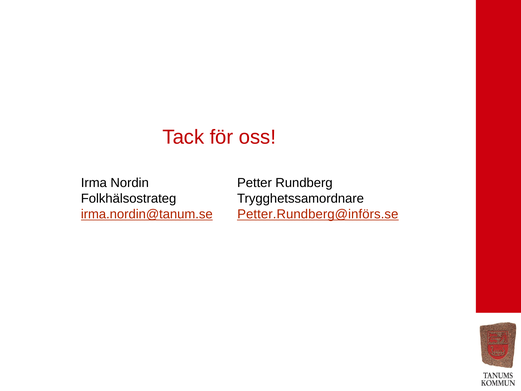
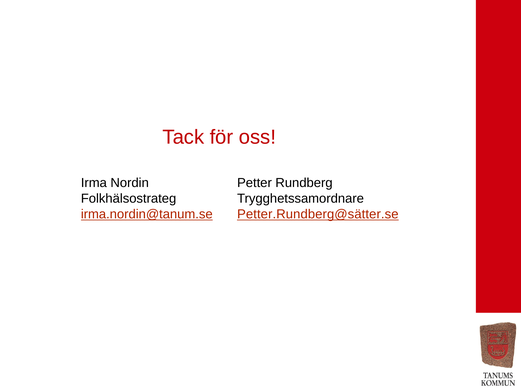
Petter.Rundberg@införs.se: Petter.Rundberg@införs.se -> Petter.Rundberg@sätter.se (318, 214)
